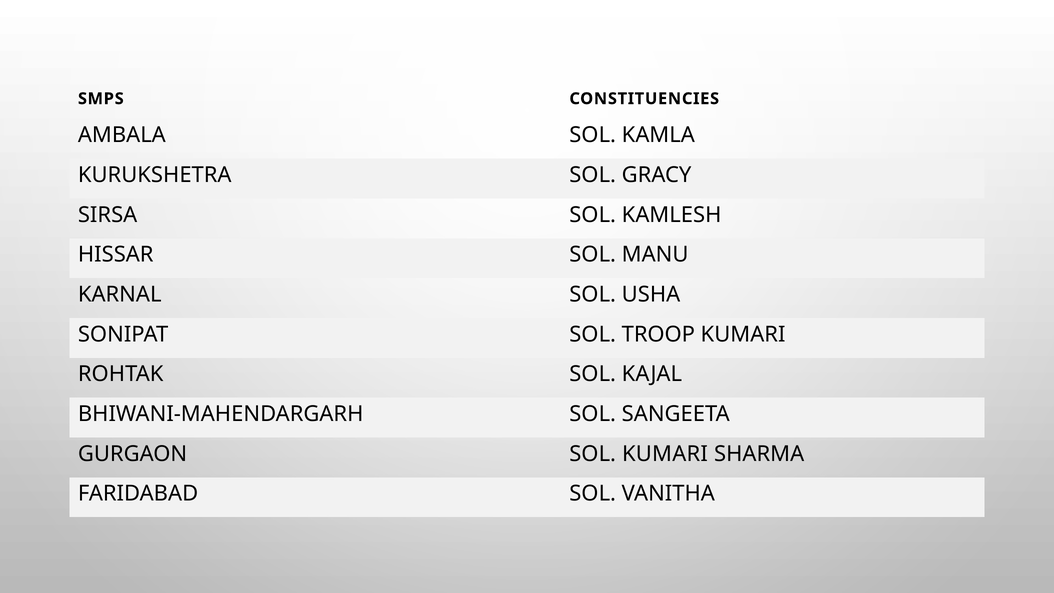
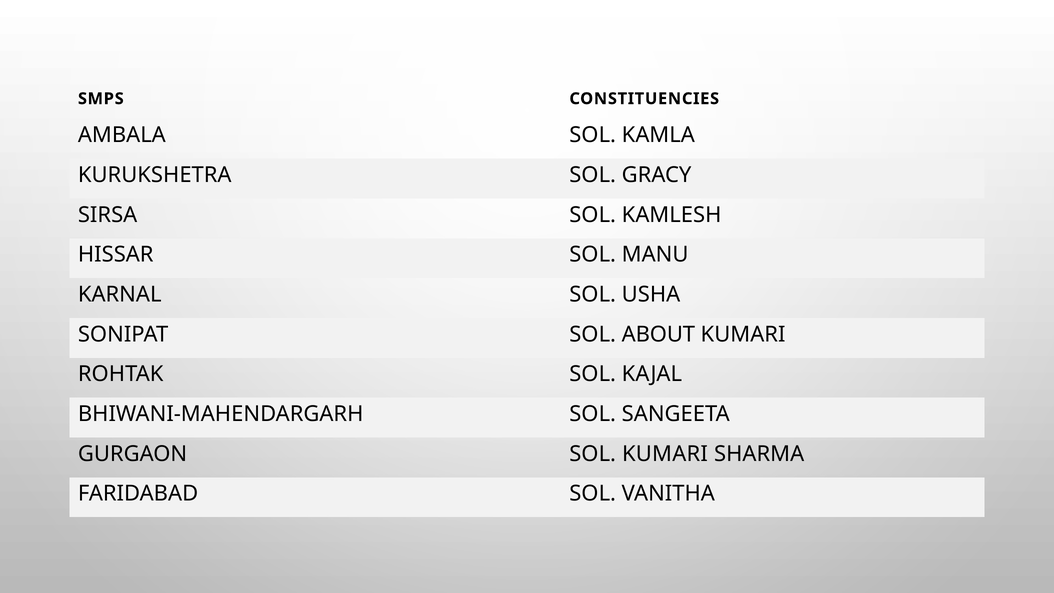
TROOP: TROOP -> ABOUT (658, 334)
